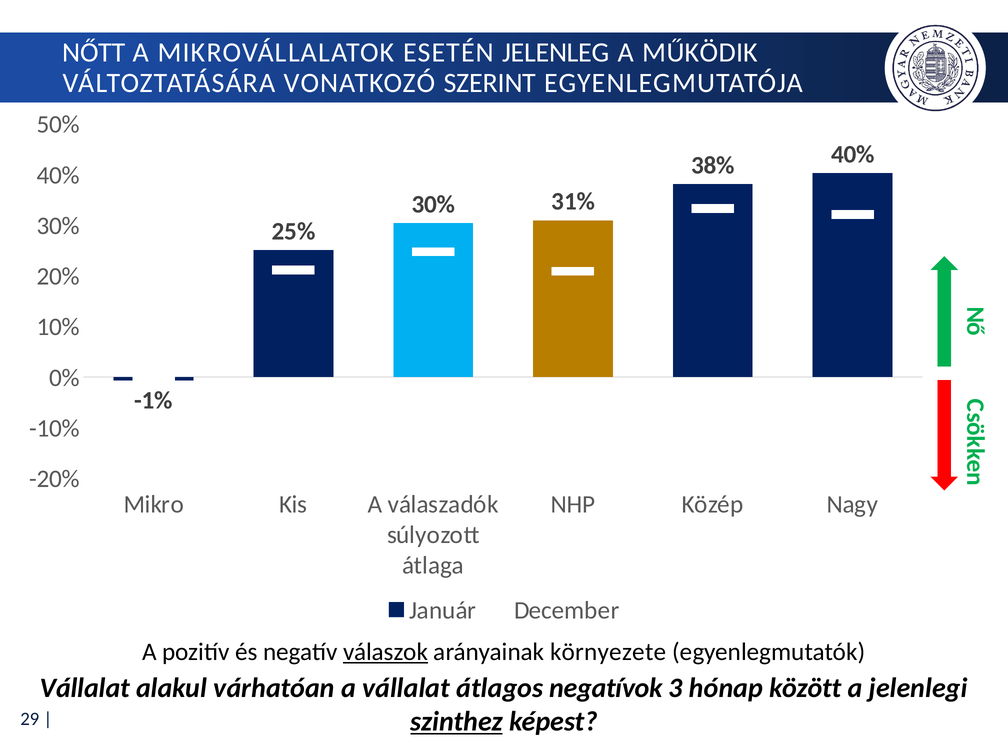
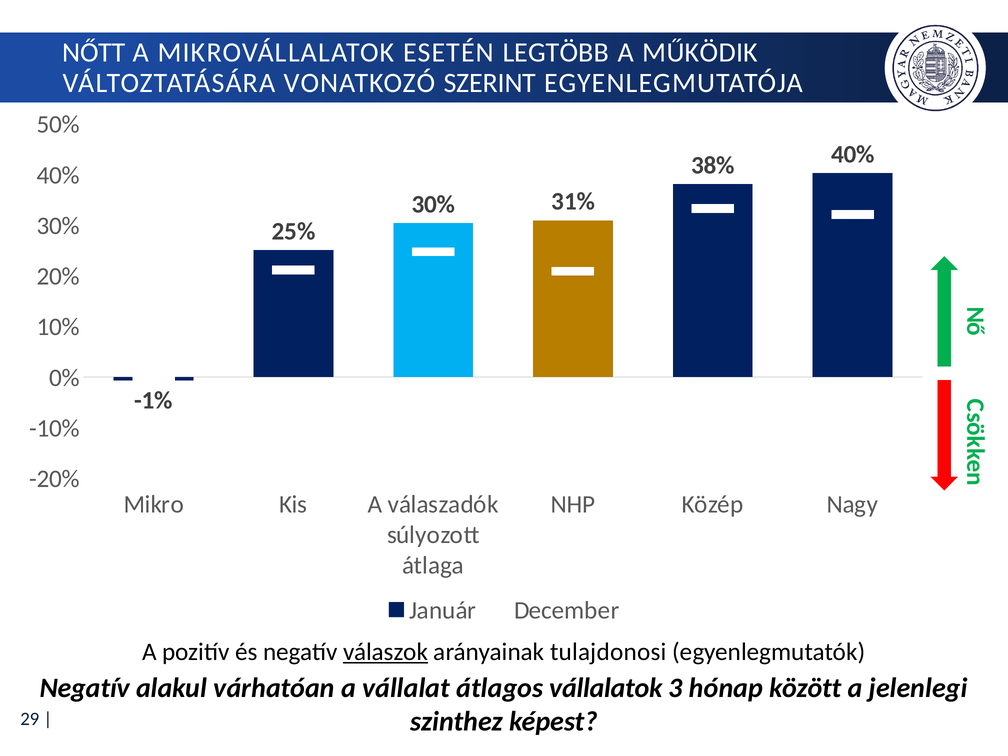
JELENLEG: JELENLEG -> LEGTÖBB (556, 53)
környezete: környezete -> tulajdonosi (608, 652)
Vállalat: Vállalat -> Negatív (85, 688)
negatívok: negatívok -> vállalatok (606, 688)
szinthez underline: present -> none (457, 722)
